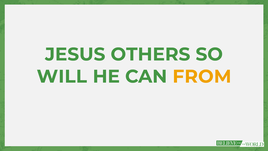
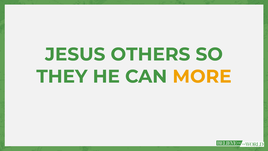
WILL: WILL -> THEY (62, 76)
FROM: FROM -> MORE (202, 76)
